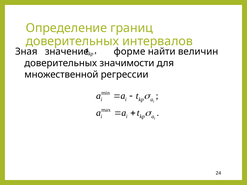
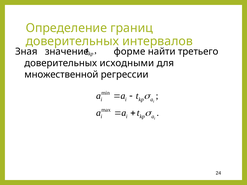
величин: величин -> третьего (198, 52)
значимости: значимости -> исходными (127, 63)
